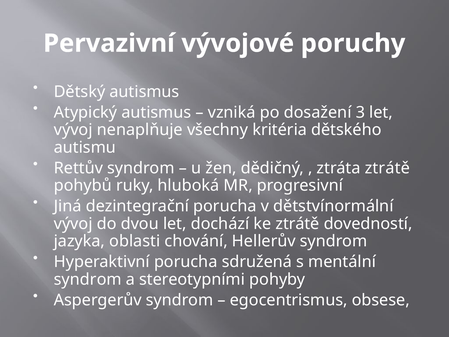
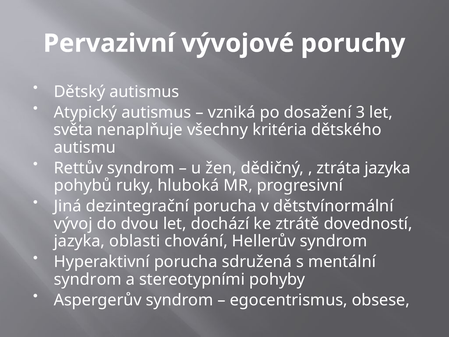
vývoj: vývoj -> světa (73, 130)
ztráta ztrátě: ztrátě -> jazyka (387, 168)
